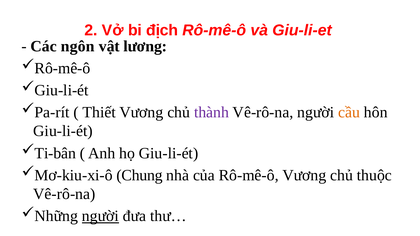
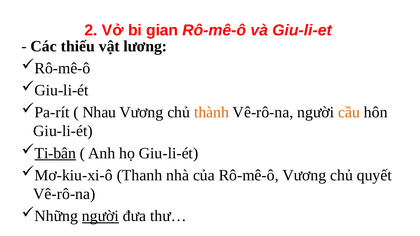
địch: địch -> gian (162, 30)
ngôn: ngôn -> thiếu (78, 46)
Thiết: Thiết -> Nhau (99, 112)
thành colour: purple -> orange (211, 112)
Ti-bân underline: none -> present (55, 153)
Chung: Chung -> Thanh (140, 175)
thuộc: thuộc -> quyết (374, 175)
